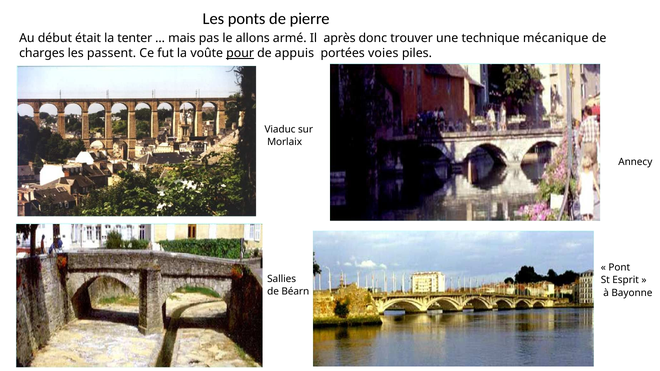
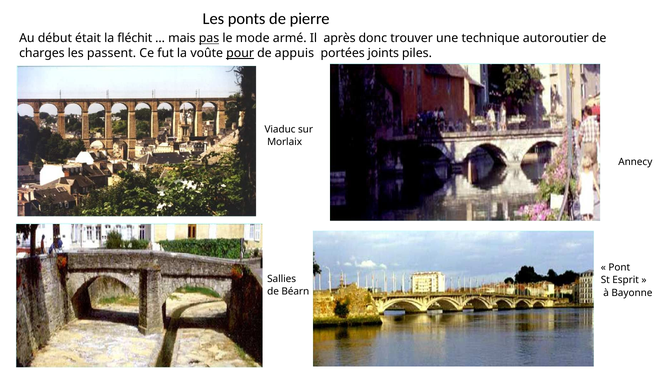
tenter: tenter -> fléchit (135, 38)
pas underline: none -> present (209, 38)
allons: allons -> mode (253, 38)
mécanique: mécanique -> autoroutier (556, 38)
voies: voies -> joints (383, 53)
